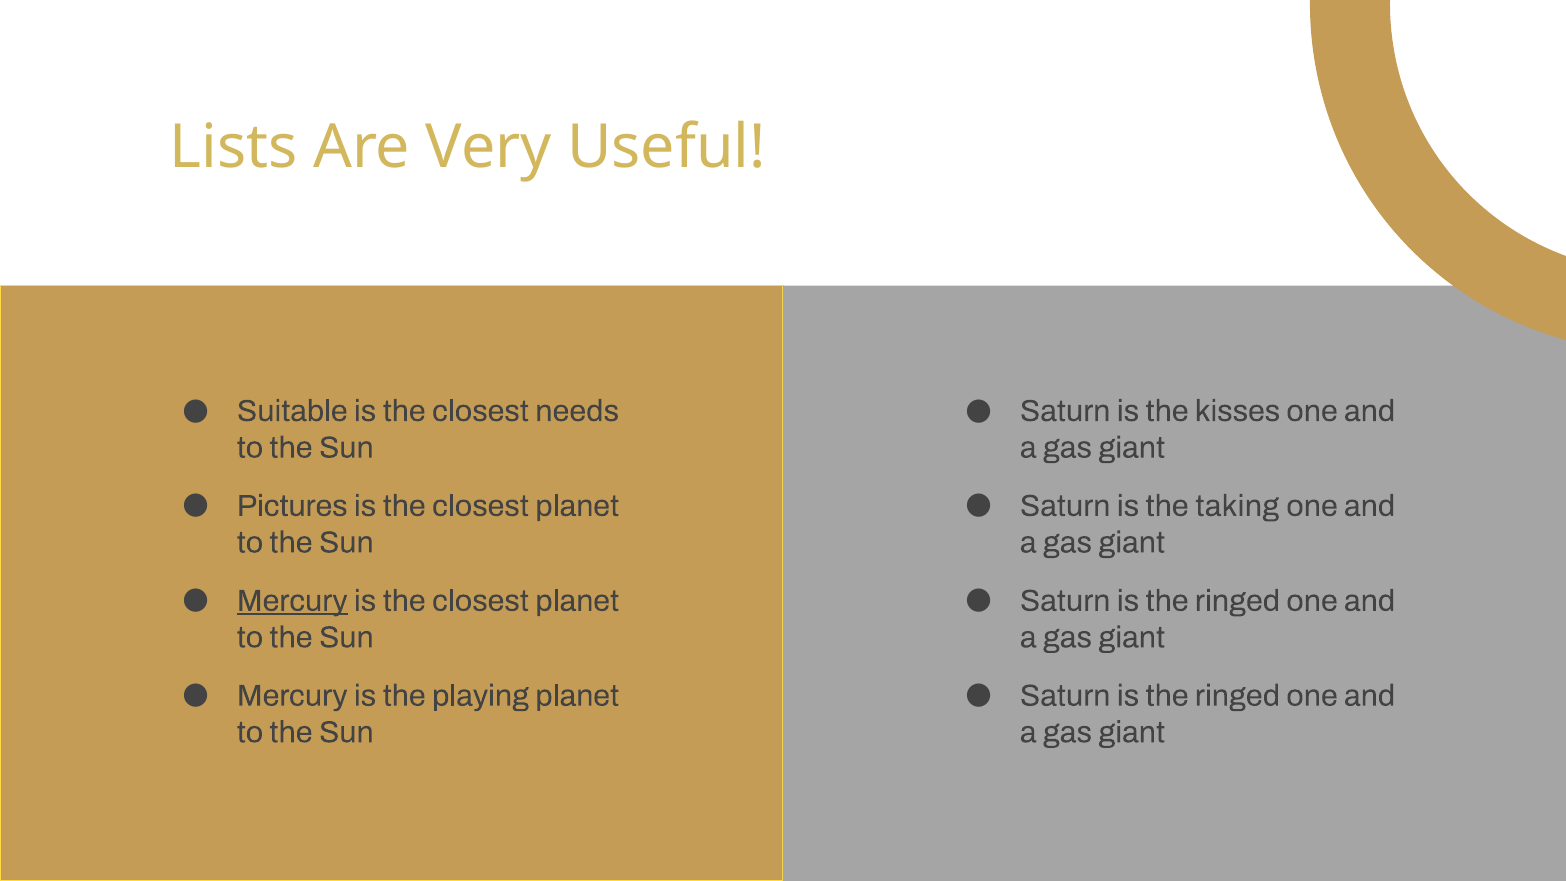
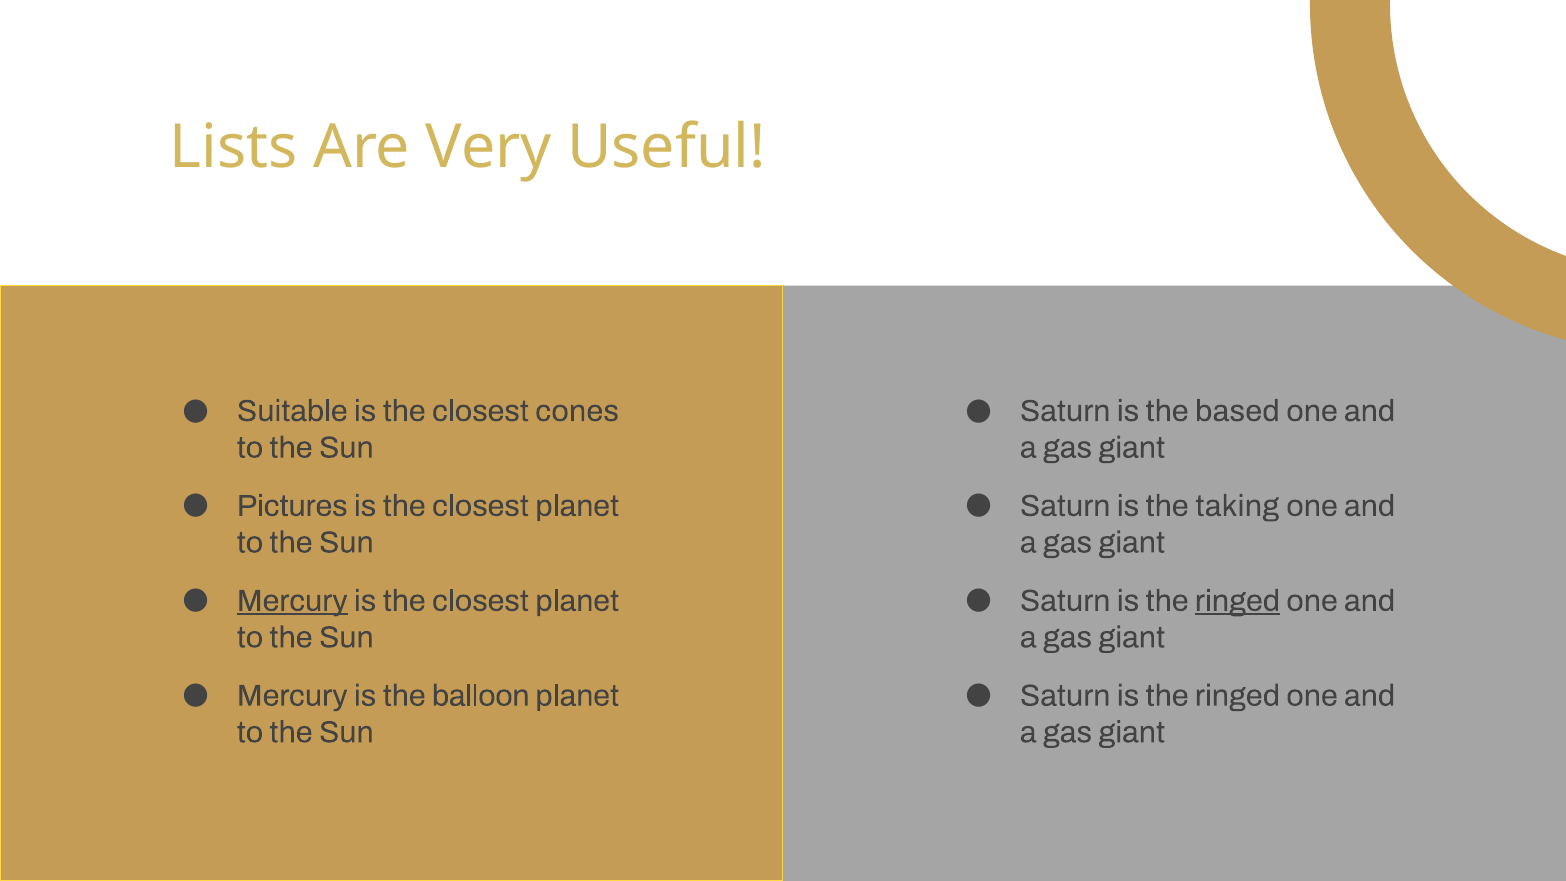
needs: needs -> cones (577, 411)
kisses: kisses -> based (1237, 411)
ringed underline: none -> present (1237, 601)
playing: playing -> balloon (481, 696)
